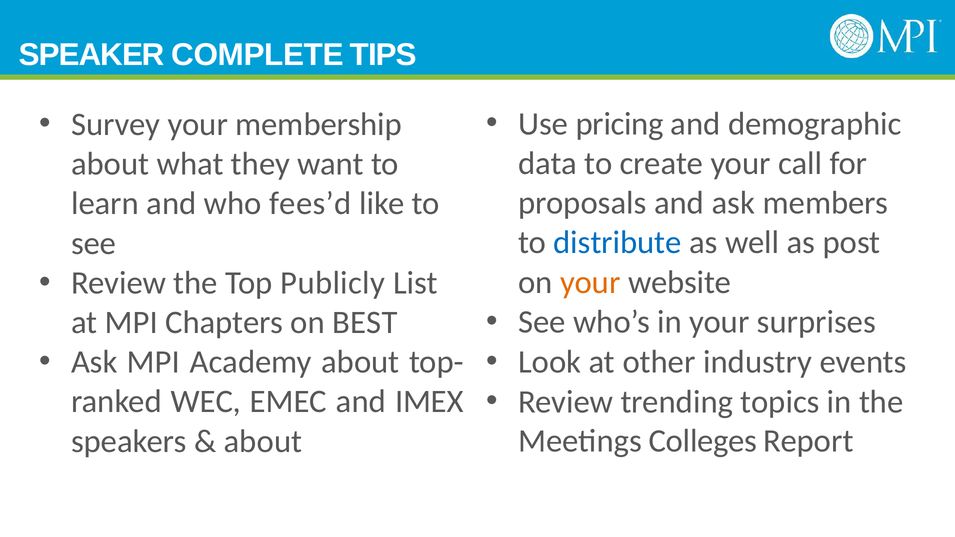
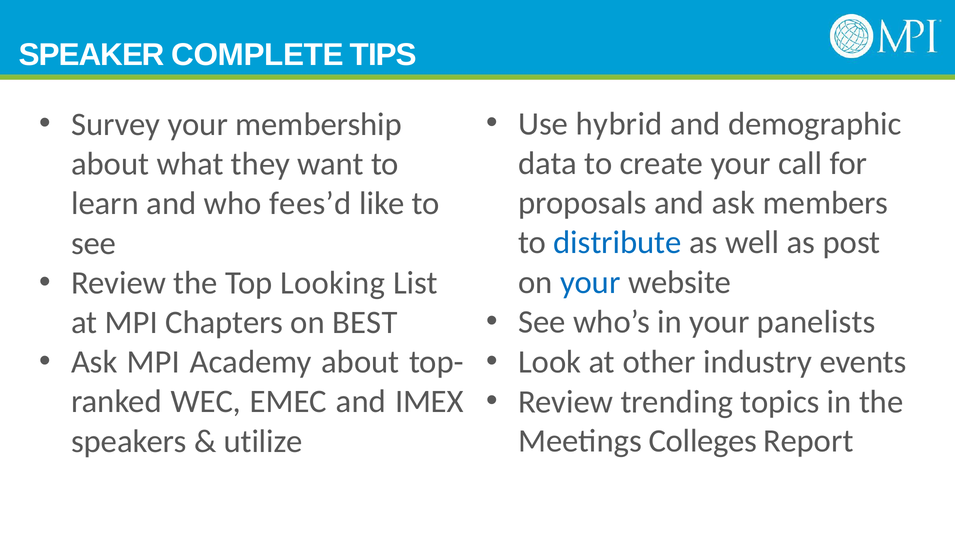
pricing: pricing -> hybrid (619, 124)
Publicly: Publicly -> Looking (333, 283)
your colour: orange -> blue (590, 282)
surprises: surprises -> panelists (816, 322)
about: about -> utilize (263, 441)
